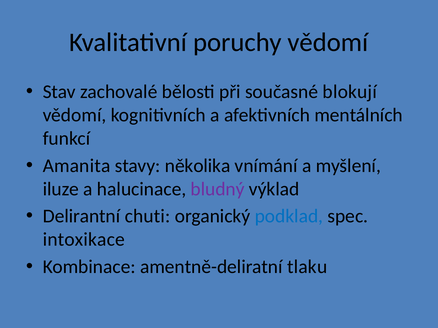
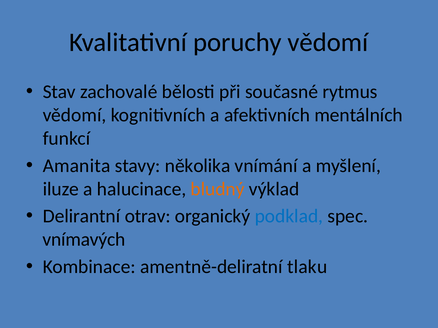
blokují: blokují -> rytmus (350, 92)
bludný colour: purple -> orange (218, 189)
chuti: chuti -> otrav (148, 217)
intoxikace: intoxikace -> vnímavých (84, 240)
